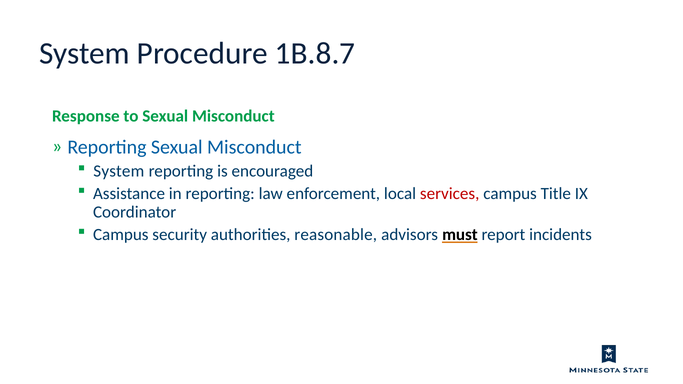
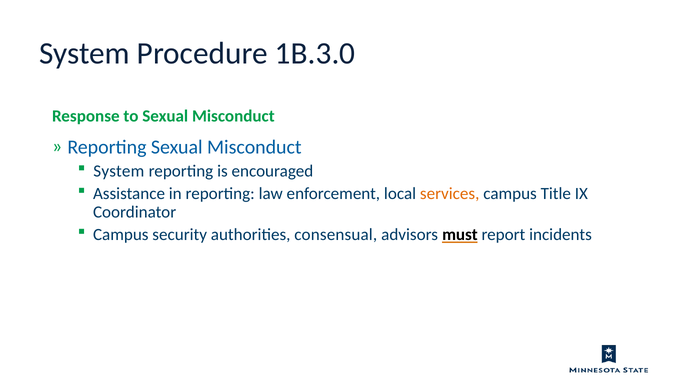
1B.8.7: 1B.8.7 -> 1B.3.0 (315, 53)
services colour: red -> orange (450, 194)
reasonable: reasonable -> consensual (336, 235)
